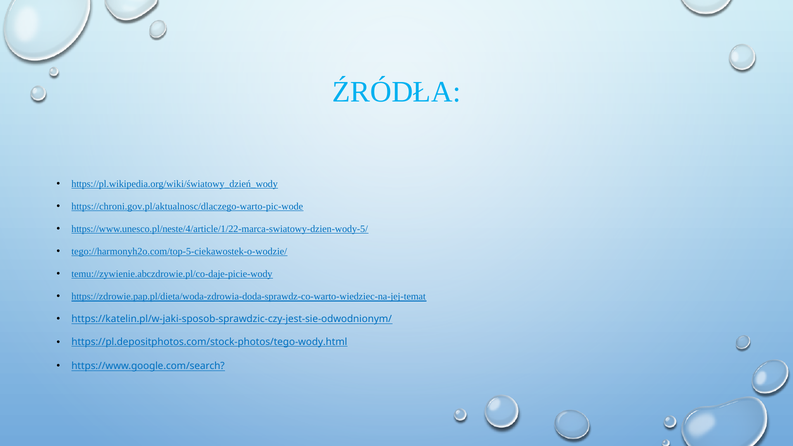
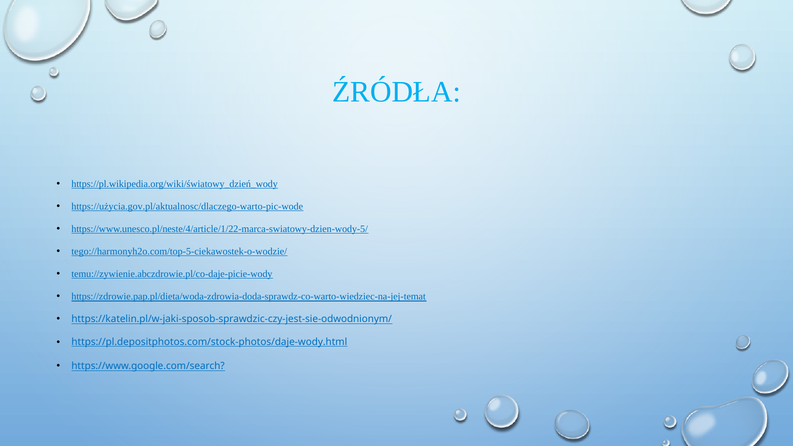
https://chroni.gov.pl/aktualnosc/dlaczego-warto-pic-wode: https://chroni.gov.pl/aktualnosc/dlaczego-warto-pic-wode -> https://użycia.gov.pl/aktualnosc/dlaczego-warto-pic-wode (187, 206)
https://pl.depositphotos.com/stock-photos/tego-wody.html: https://pl.depositphotos.com/stock-photos/tego-wody.html -> https://pl.depositphotos.com/stock-photos/daje-wody.html (209, 342)
